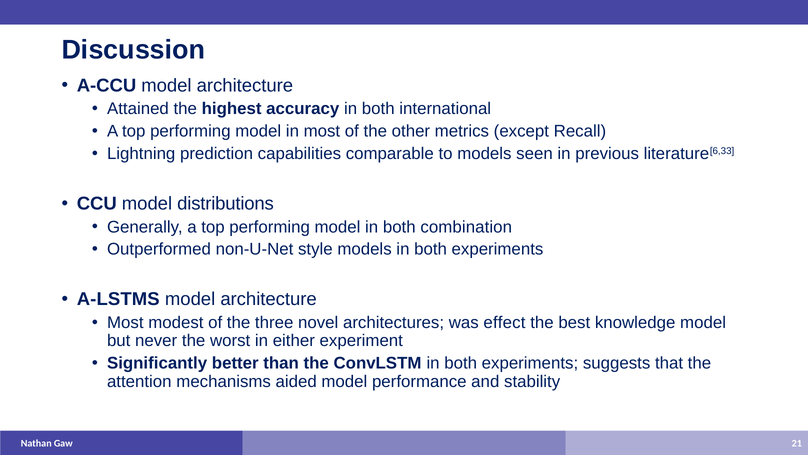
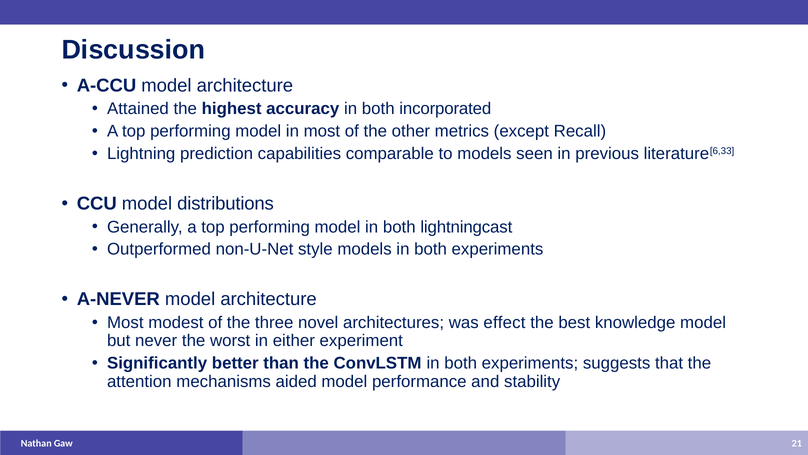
international: international -> incorporated (445, 109)
combination: combination -> lightningcast (466, 227)
A-LSTMS: A-LSTMS -> A-NEVER (118, 299)
